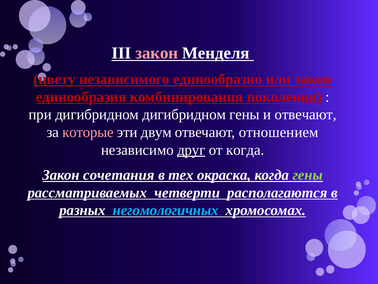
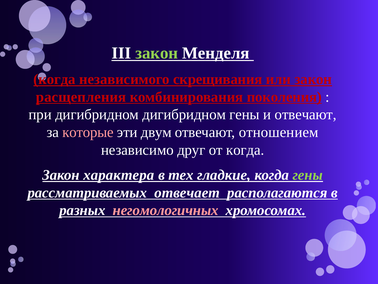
закон colour: pink -> light green (157, 53)
цвету: цвету -> когда (54, 79)
единообразно: единообразно -> скрещивания (218, 79)
единообразия: единообразия -> расщепления (81, 97)
друг underline: present -> none (191, 150)
сочетания: сочетания -> характера (119, 175)
окраска: окраска -> гладкие (224, 175)
четверти: четверти -> отвечает (187, 192)
негомологичных colour: light blue -> pink (166, 210)
